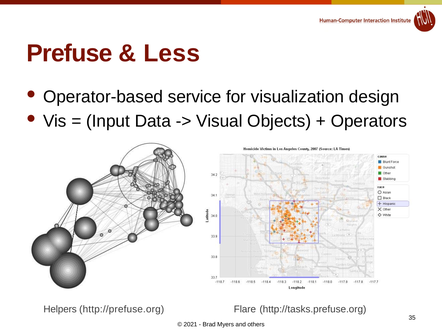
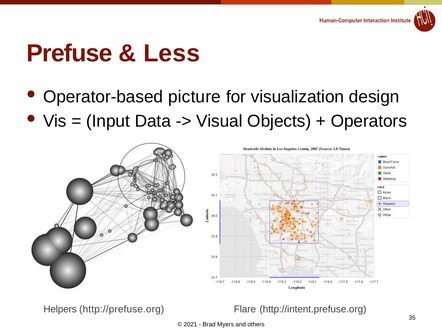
service: service -> picture (195, 97)
http://tasks.prefuse.org: http://tasks.prefuse.org -> http://intent.prefuse.org (313, 309)
